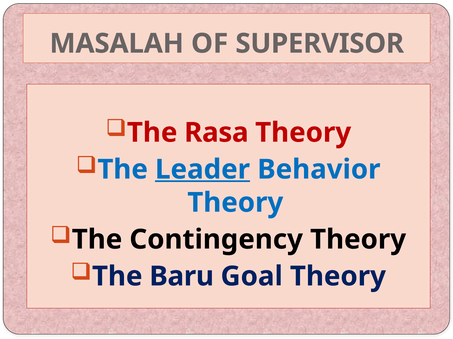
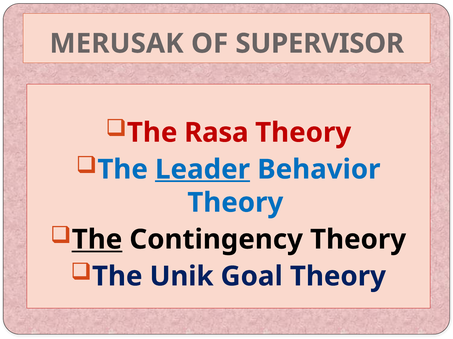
MASALAH: MASALAH -> MERUSAK (117, 44)
The underline: none -> present (97, 240)
Baru: Baru -> Unik (182, 277)
